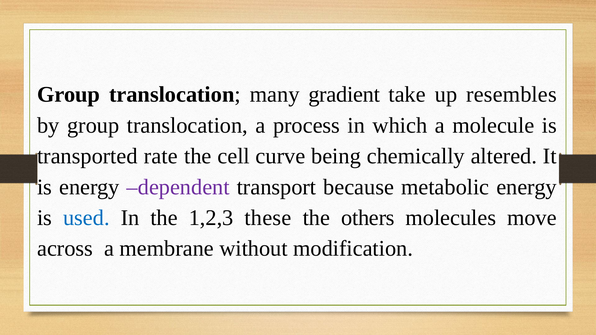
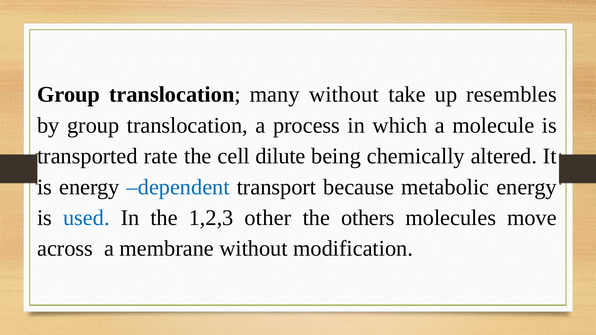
many gradient: gradient -> without (344, 95)
curve: curve -> dilute (281, 156)
dependent colour: purple -> blue (178, 187)
these: these -> other (268, 218)
